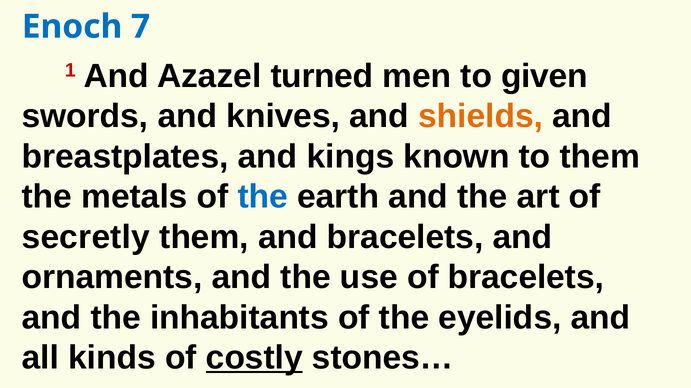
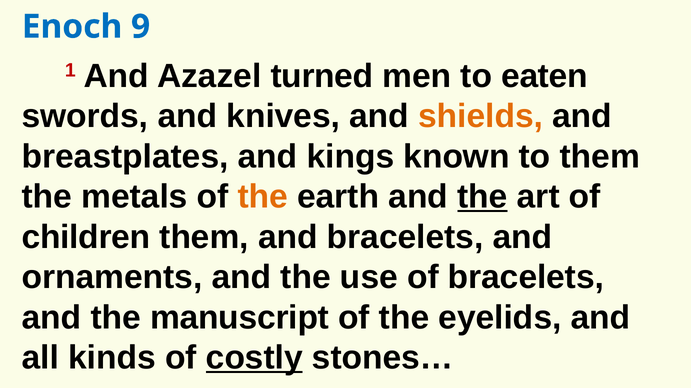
7: 7 -> 9 (141, 27)
given: given -> eaten (544, 76)
the colour: blue -> orange (263, 197)
the underline: none -> present (482, 197)
secretly: secretly -> children (86, 237)
inhabitants: inhabitants -> manuscript (240, 318)
